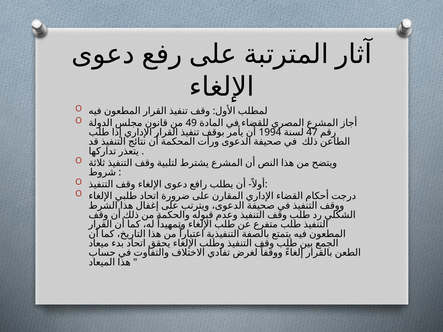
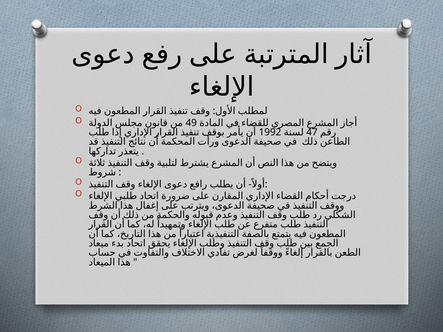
1994: 1994 -> 1992 (270, 132)
